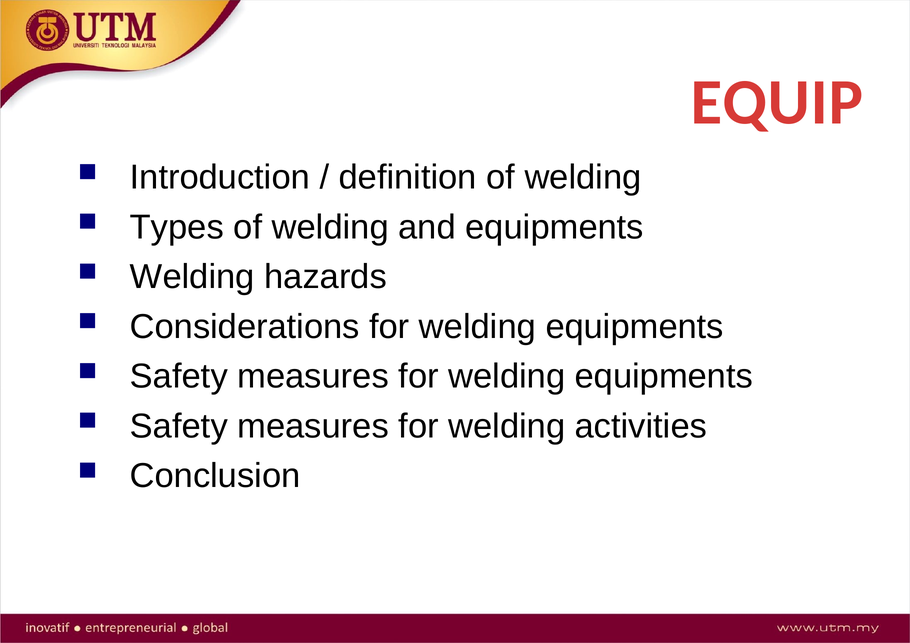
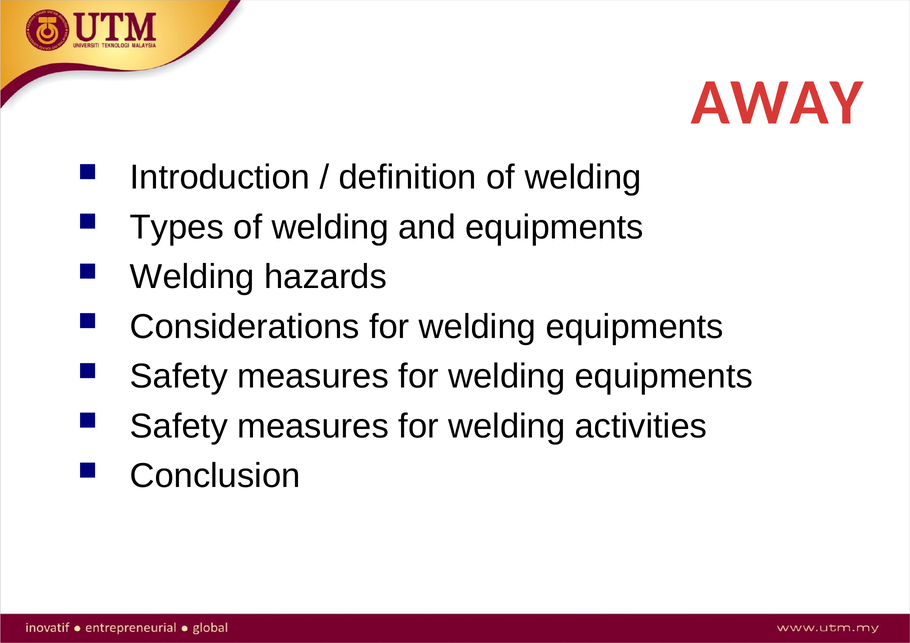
EQUIP: EQUIP -> AWAY (777, 103)
